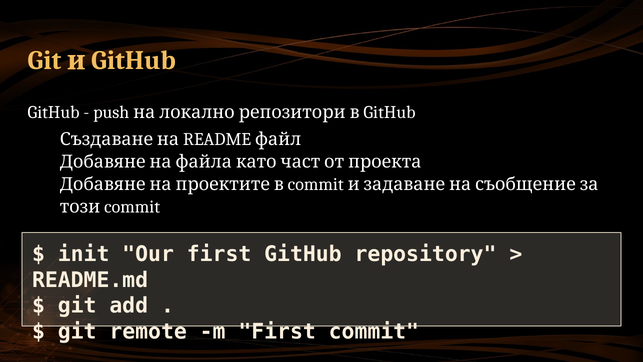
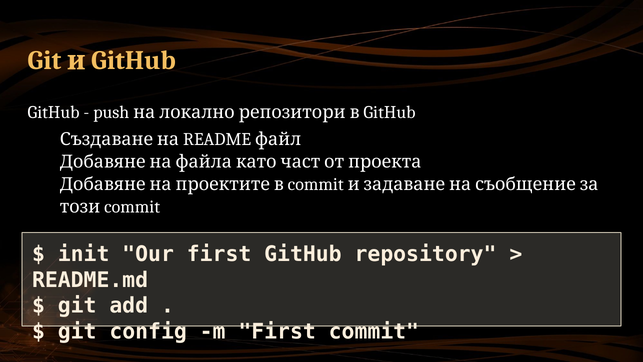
remote: remote -> config (148, 331)
